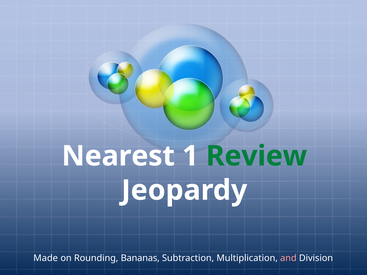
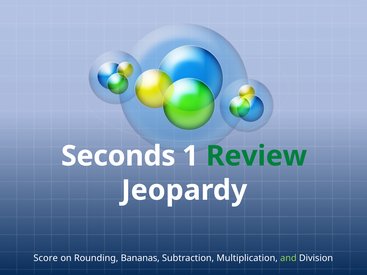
Nearest: Nearest -> Seconds (118, 156)
Made: Made -> Score (46, 258)
and colour: pink -> light green (288, 258)
